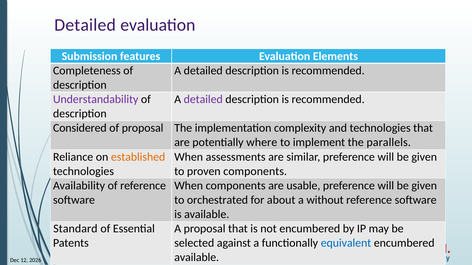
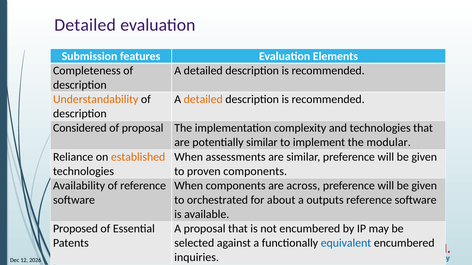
Understandability colour: purple -> orange (96, 99)
detailed colour: purple -> orange (203, 99)
potentially where: where -> similar (262, 143)
parallels: parallels -> modular (389, 143)
usable: usable -> across (303, 186)
without: without -> outputs (325, 200)
Standard: Standard -> Proposed (75, 229)
available: available -> inquiries (197, 258)
